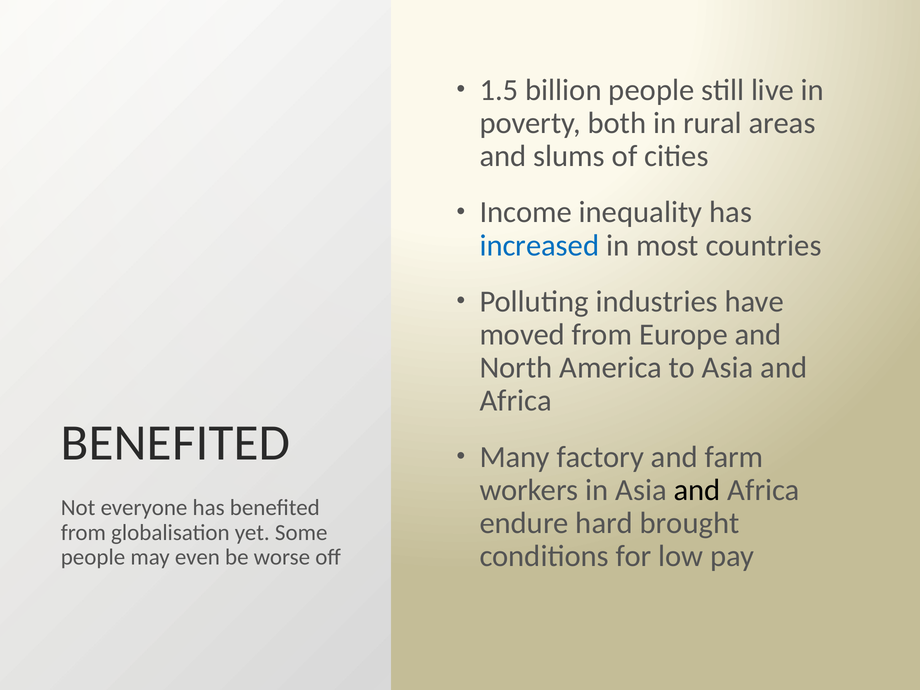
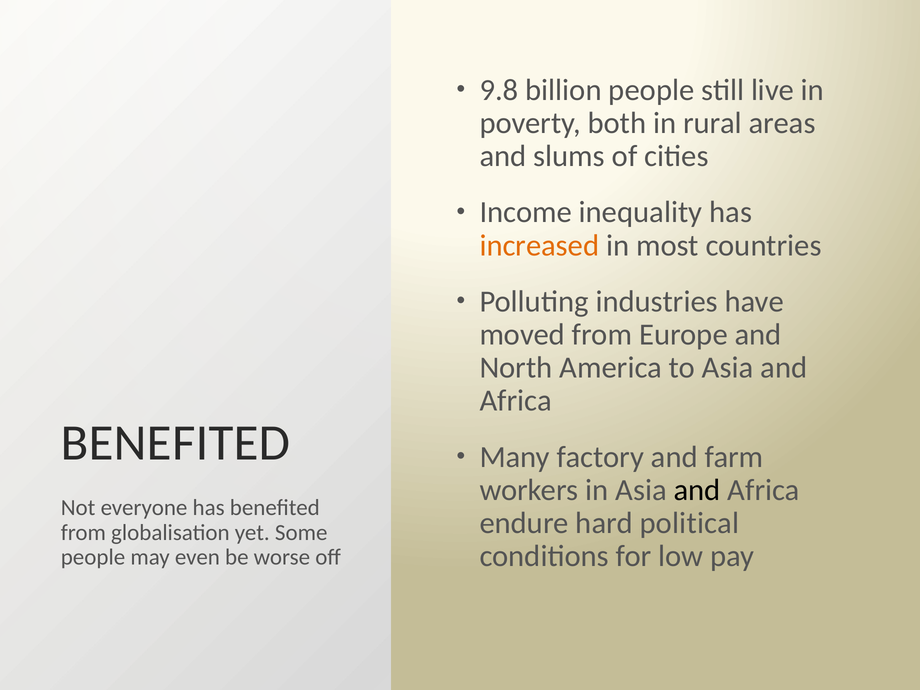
1.5: 1.5 -> 9.8 (499, 90)
increased colour: blue -> orange (539, 245)
brought: brought -> political (689, 523)
